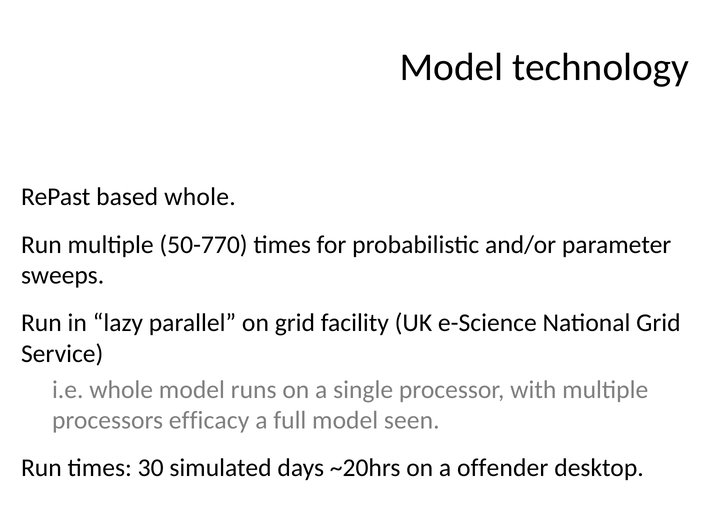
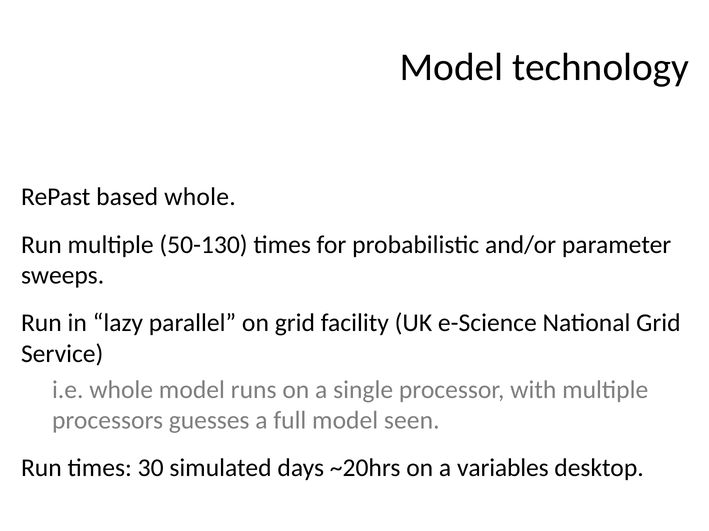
50-770: 50-770 -> 50-130 (204, 245)
efficacy: efficacy -> guesses (209, 421)
offender: offender -> variables (503, 469)
